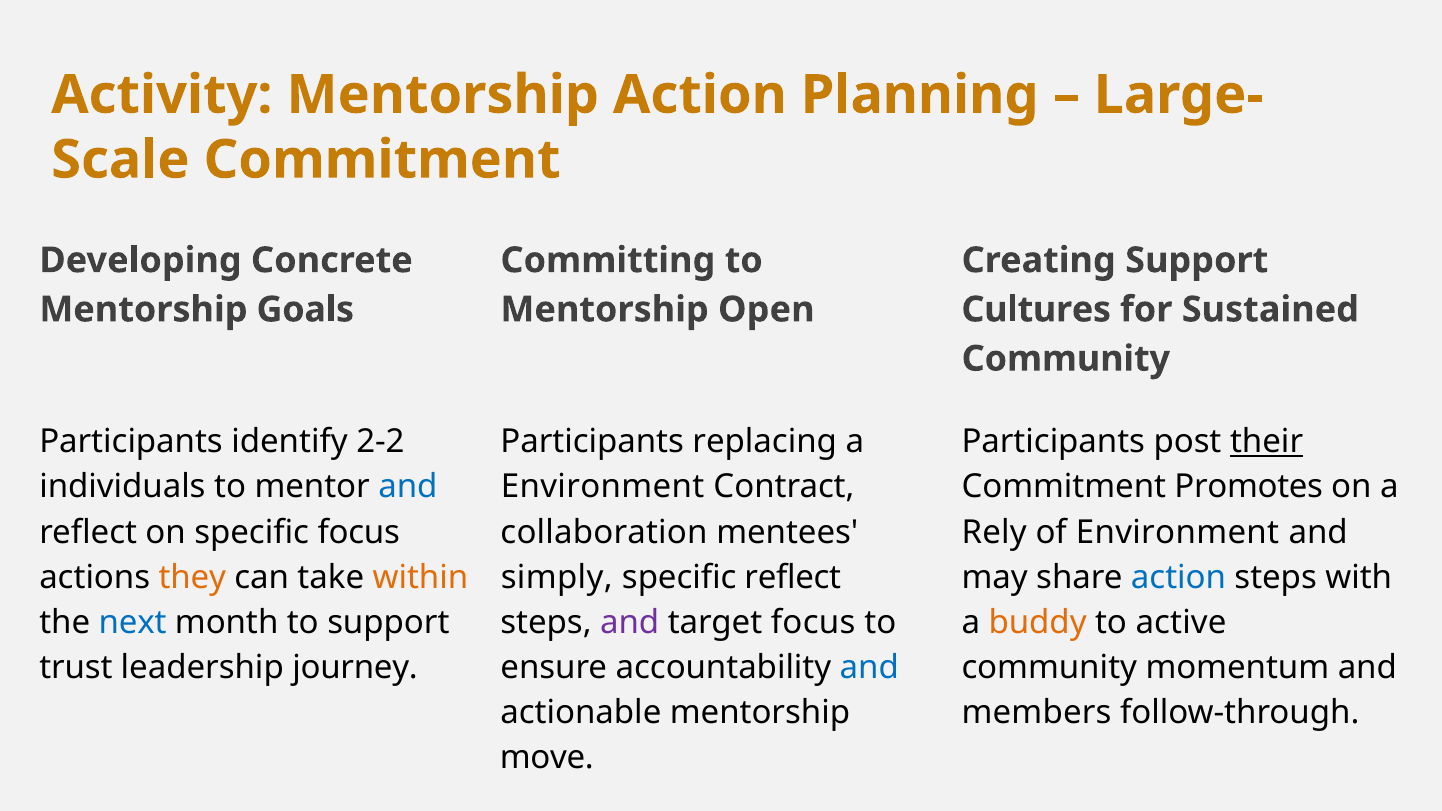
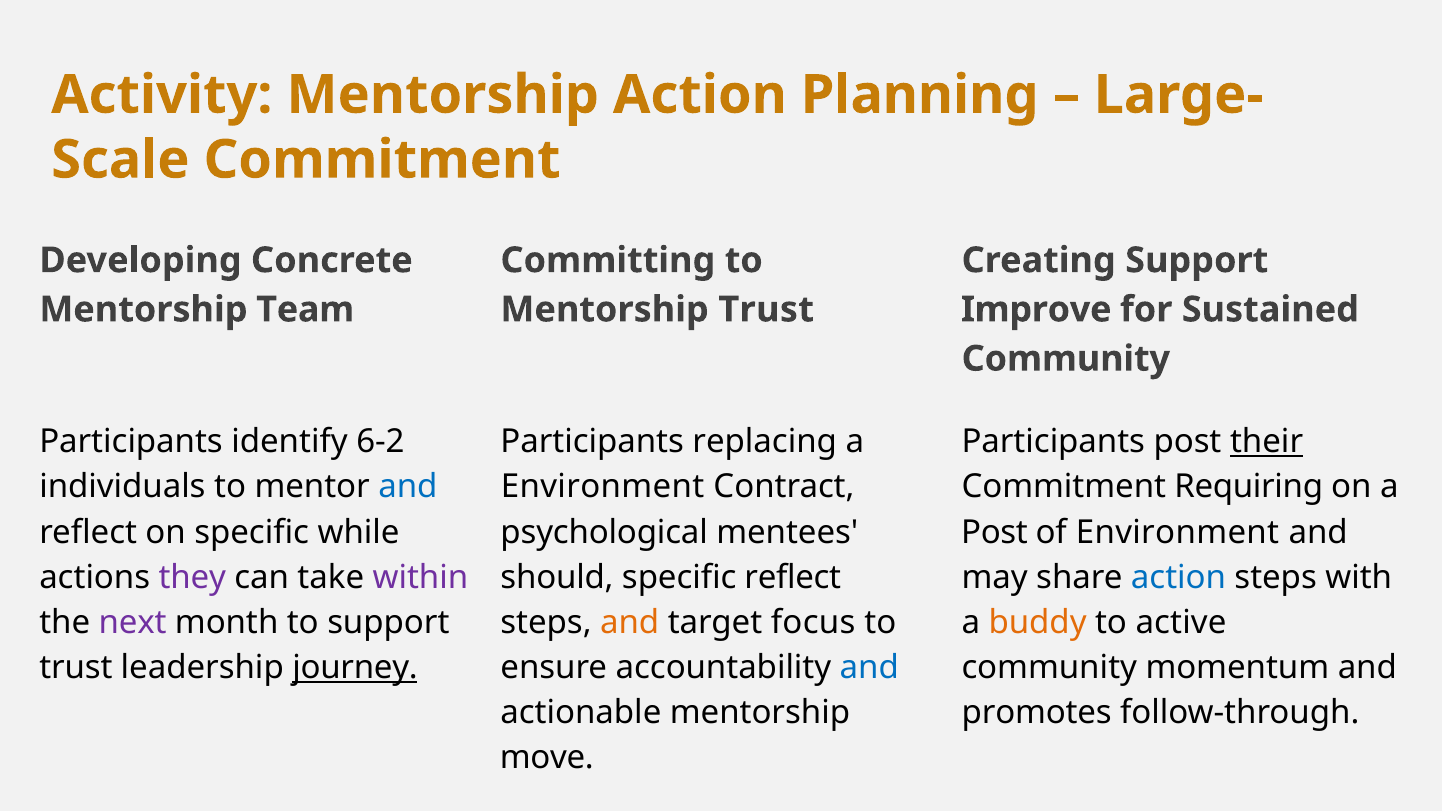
Goals: Goals -> Team (305, 310)
Mentorship Open: Open -> Trust (766, 310)
Cultures: Cultures -> Improve (1036, 310)
2-2: 2-2 -> 6-2 (380, 442)
Promotes: Promotes -> Requiring (1249, 487)
specific focus: focus -> while (359, 532)
collaboration: collaboration -> psychological (604, 532)
Rely: Rely -> Post (994, 532)
they colour: orange -> purple (192, 577)
within colour: orange -> purple (420, 577)
simply: simply -> should (557, 577)
next colour: blue -> purple (133, 622)
and colour: purple -> orange (630, 622)
journey underline: none -> present (355, 667)
members: members -> promotes (1037, 713)
